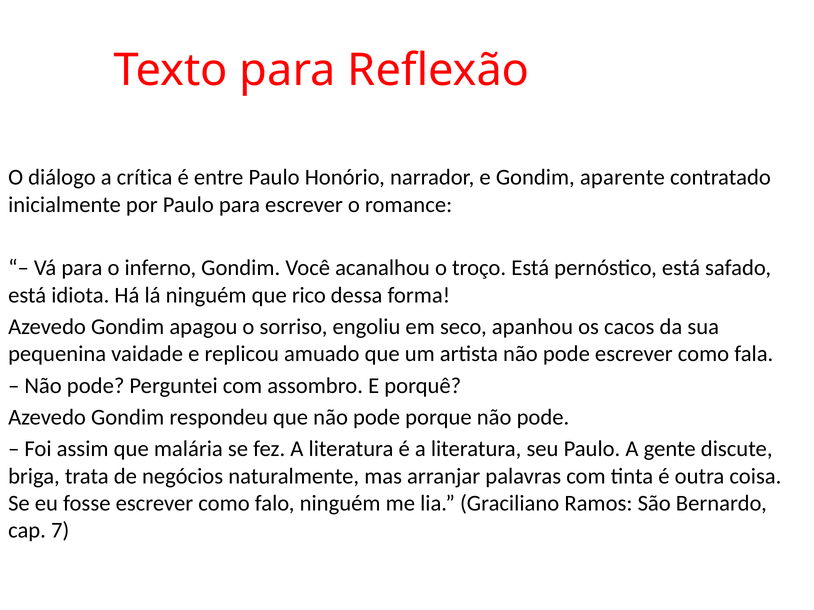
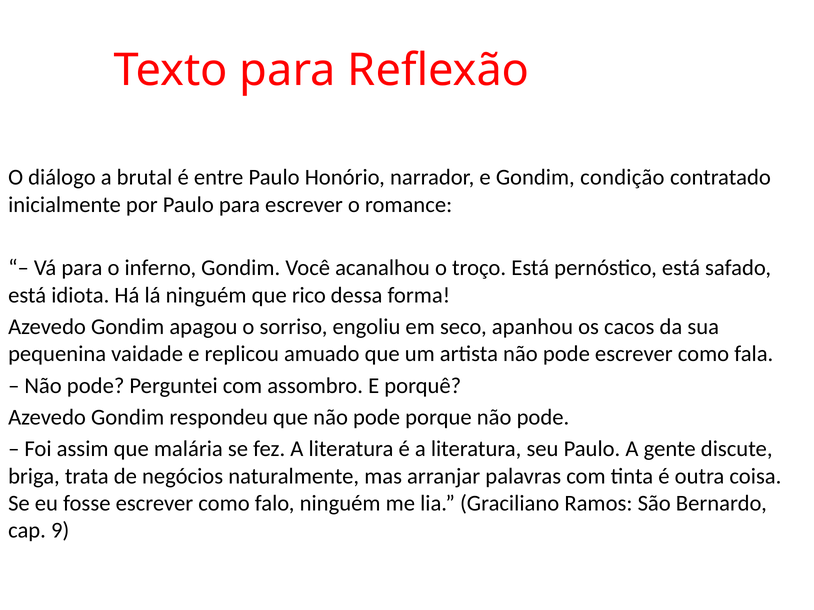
crítica: crítica -> brutal (145, 178)
aparente: aparente -> condição (622, 178)
7: 7 -> 9 (60, 531)
